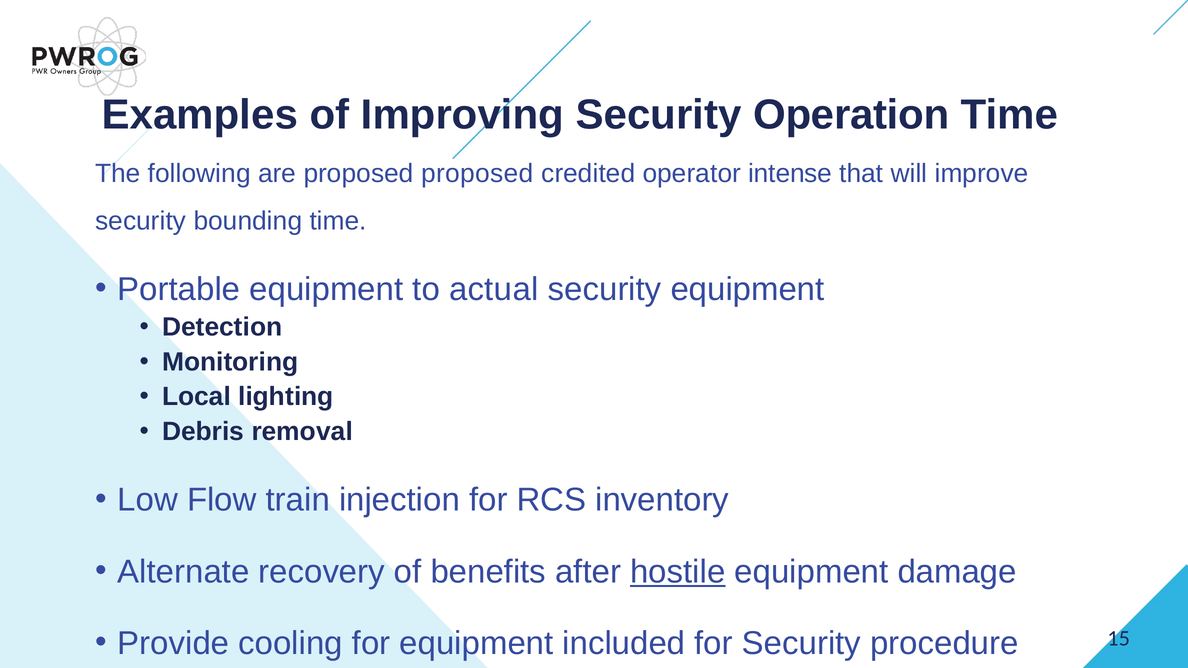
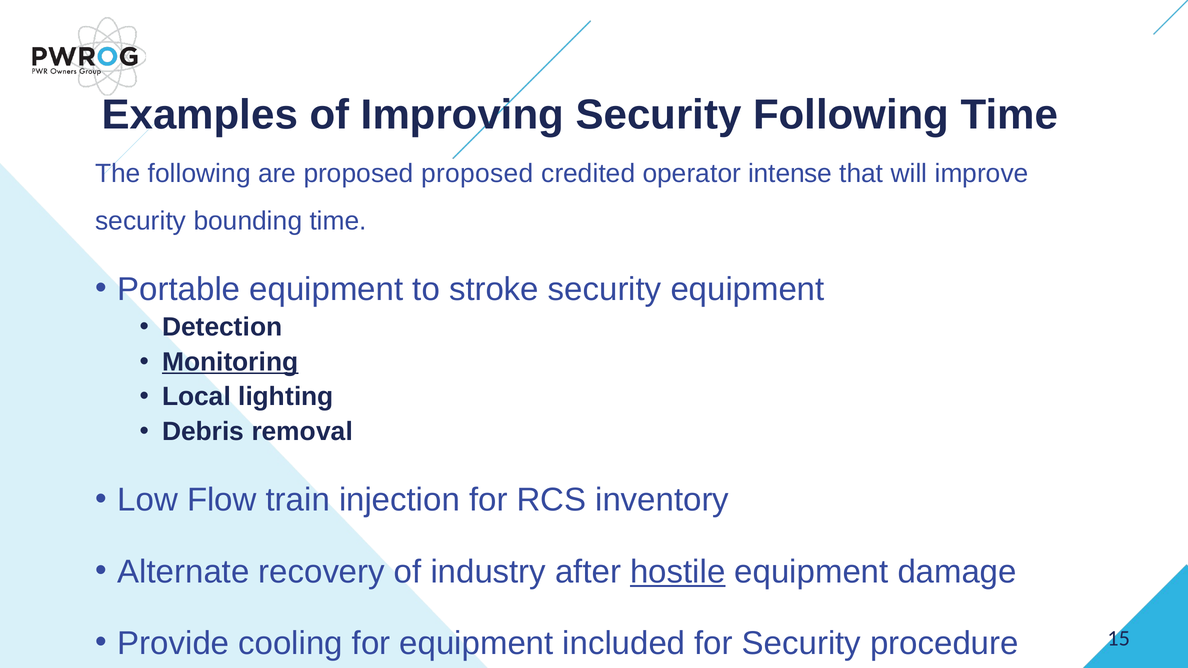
Security Operation: Operation -> Following (851, 115)
actual: actual -> stroke (494, 290)
Monitoring underline: none -> present (230, 362)
benefits: benefits -> industry (488, 572)
